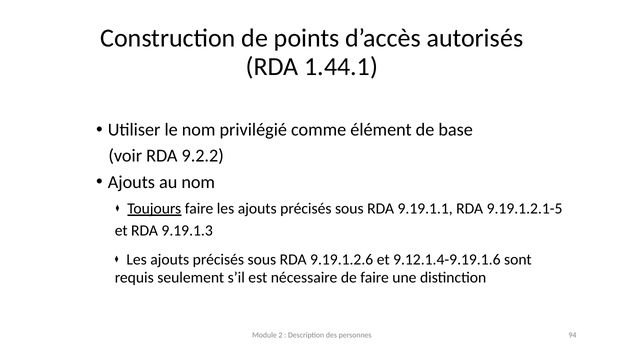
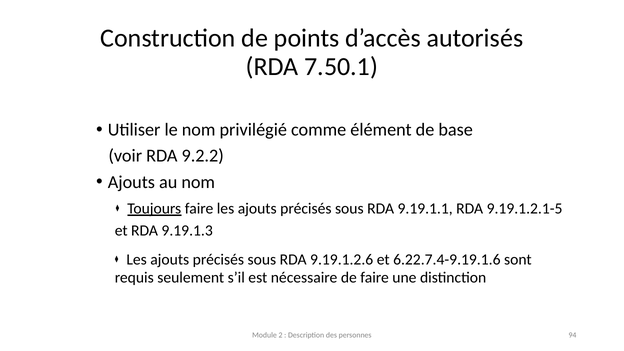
1.44.1: 1.44.1 -> 7.50.1 (341, 66)
9.12.1.4-9.19.1.6: 9.12.1.4-9.19.1.6 -> 6.22.7.4-9.19.1.6 (447, 259)
